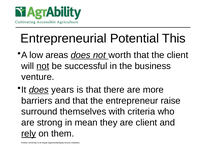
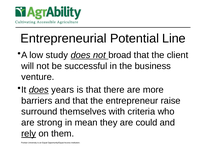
This: This -> Line (174, 39)
areas: areas -> study (57, 55)
worth: worth -> broad (120, 55)
not underline: present -> none (43, 66)
are client: client -> could (147, 123)
